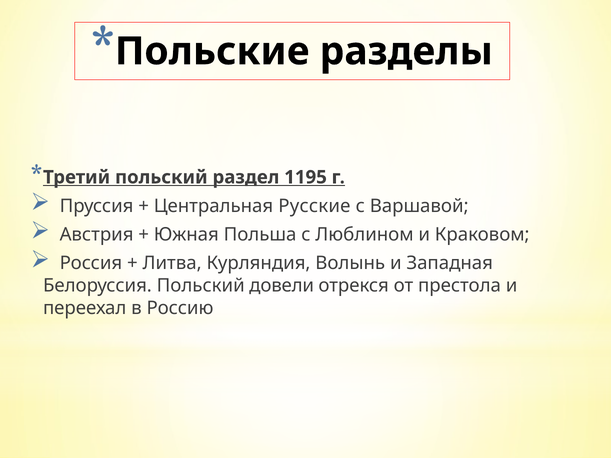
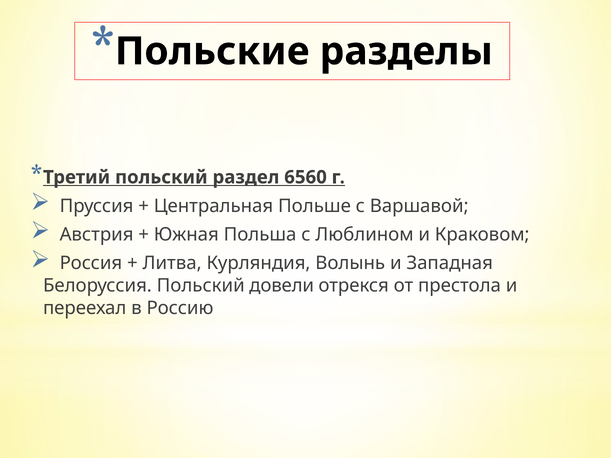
1195: 1195 -> 6560 (306, 177)
Русские: Русские -> Польше (315, 206)
